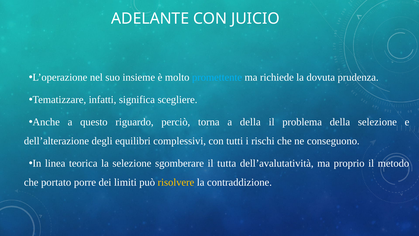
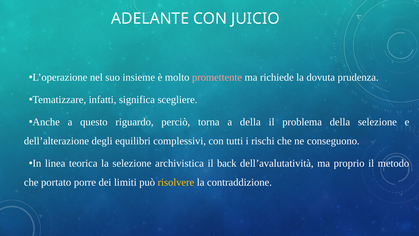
promettente colour: light blue -> pink (217, 77)
sgomberare: sgomberare -> archivistica (179, 163)
tutta: tutta -> back (227, 163)
